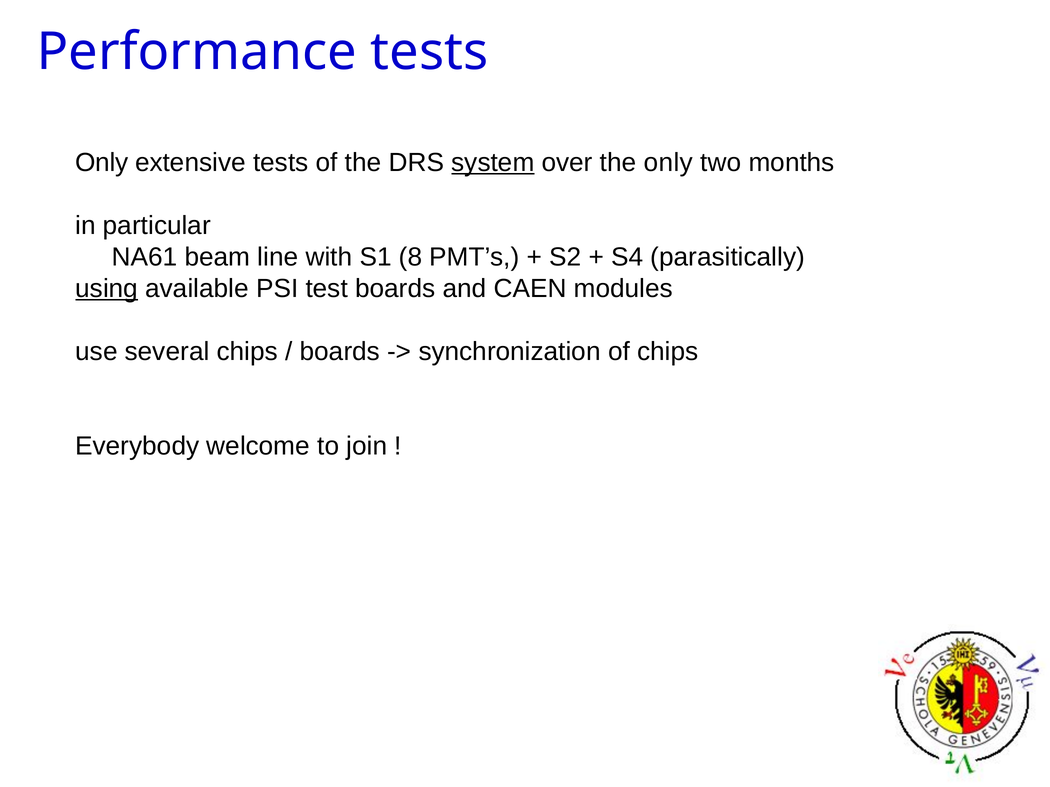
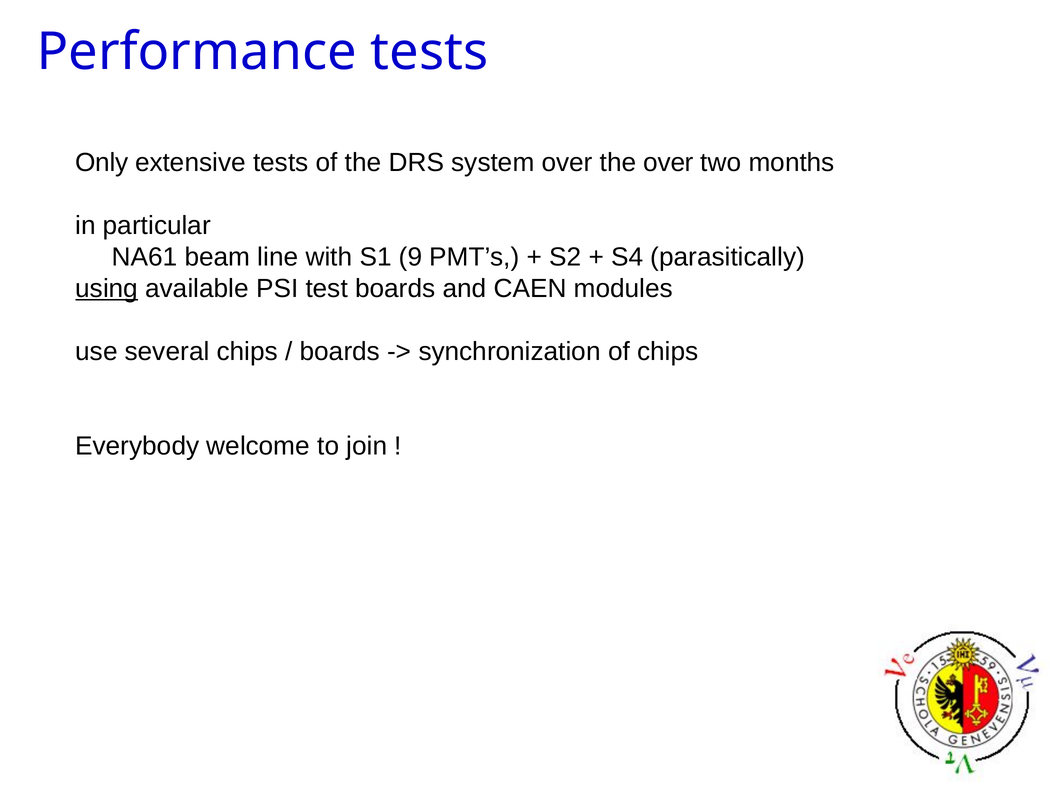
system underline: present -> none (493, 163)
the only: only -> over (669, 163)
8: 8 -> 9 (411, 257)
